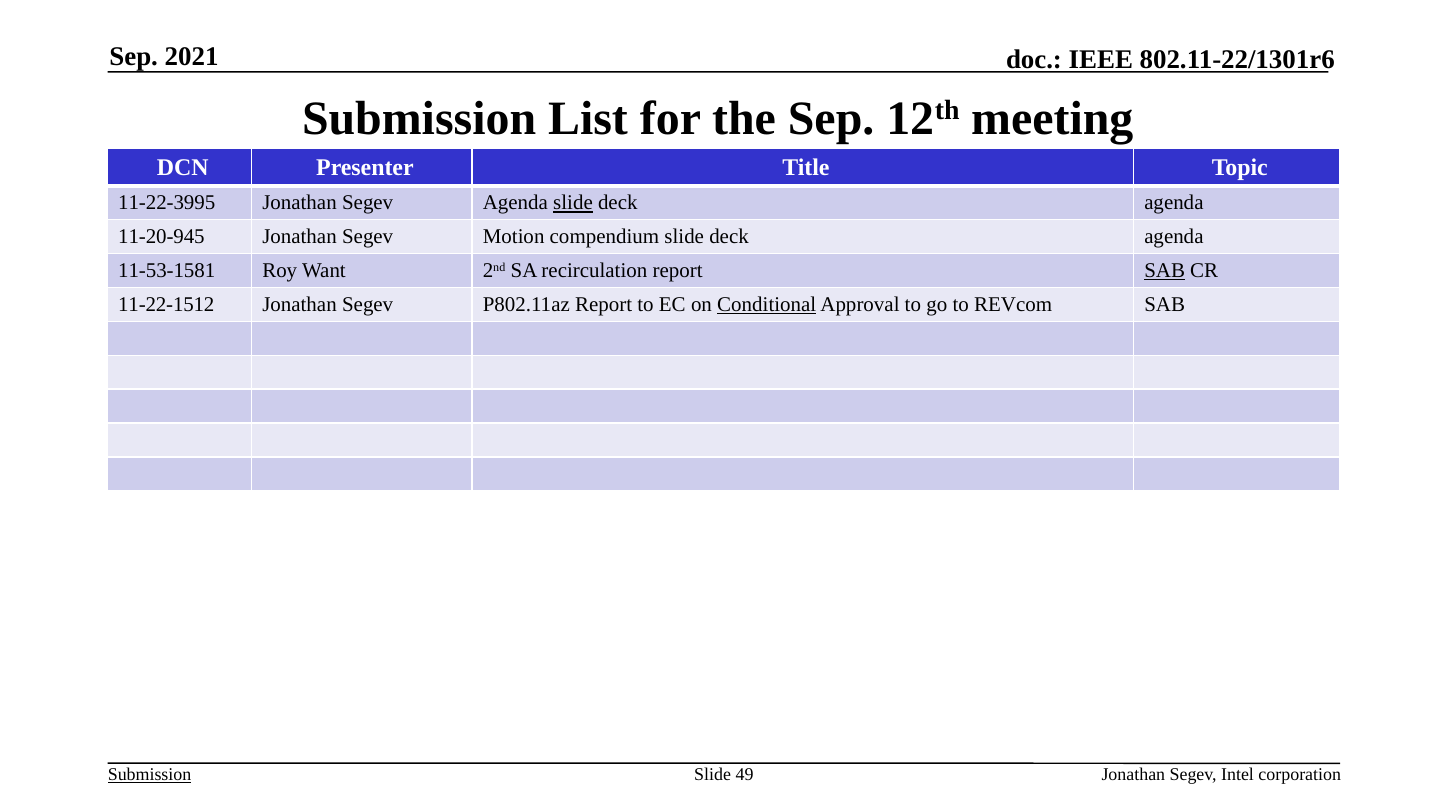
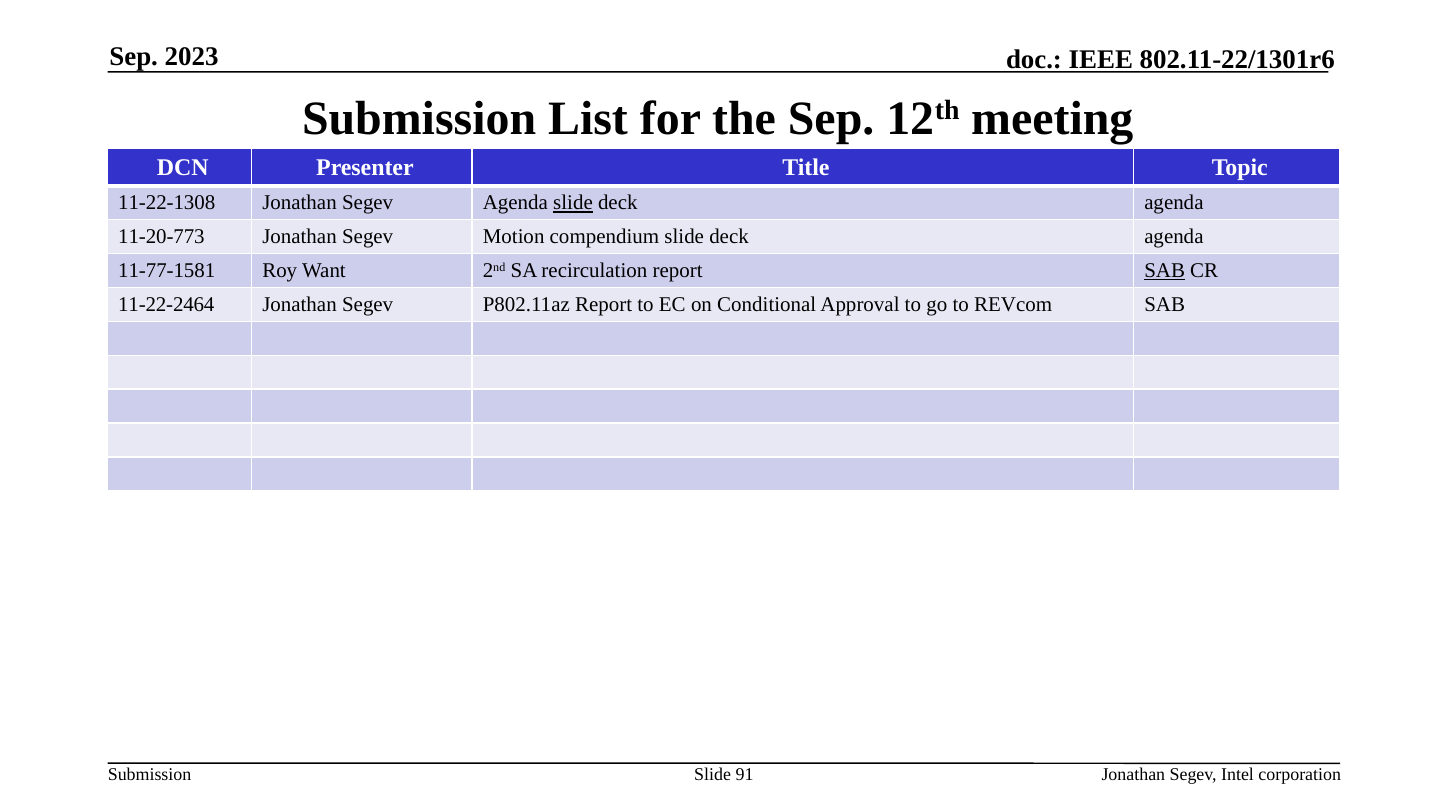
2021: 2021 -> 2023 (192, 57)
11-22-3995: 11-22-3995 -> 11-22-1308 (167, 203)
11-20-945: 11-20-945 -> 11-20-773 (161, 237)
11-53-1581: 11-53-1581 -> 11-77-1581 (167, 271)
11-22-1512: 11-22-1512 -> 11-22-2464 (166, 304)
Conditional underline: present -> none (767, 304)
Submission underline: present -> none (150, 775)
49: 49 -> 91 (745, 775)
